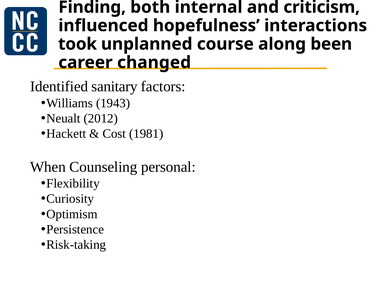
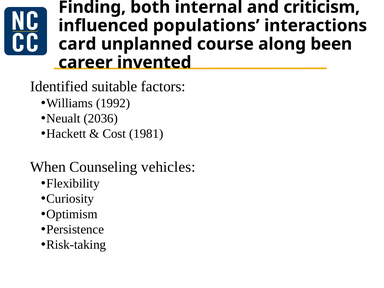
hopefulness: hopefulness -> populations (206, 26)
took: took -> card (77, 44)
changed: changed -> invented (154, 62)
sanitary: sanitary -> suitable (115, 87)
1943: 1943 -> 1992 (113, 103)
2012: 2012 -> 2036 (101, 118)
personal: personal -> vehicles (168, 167)
